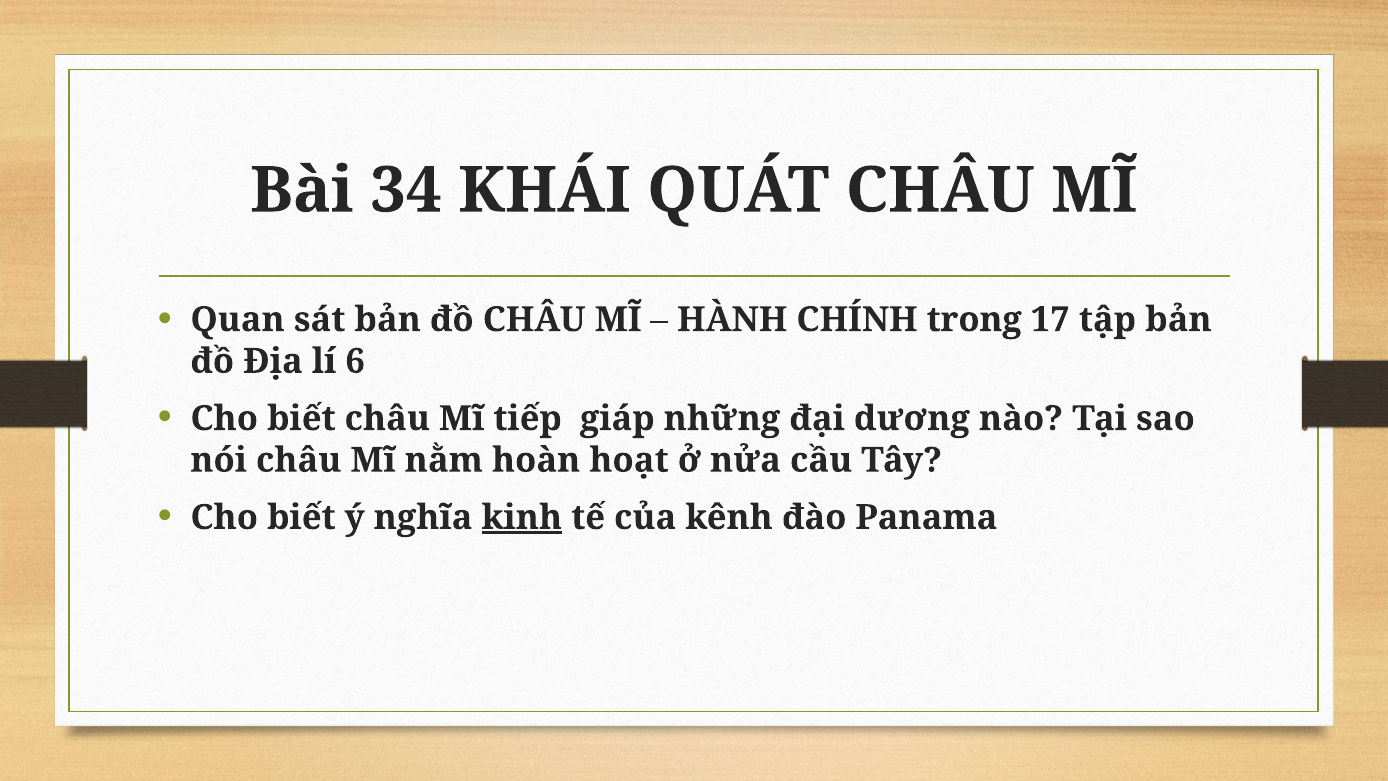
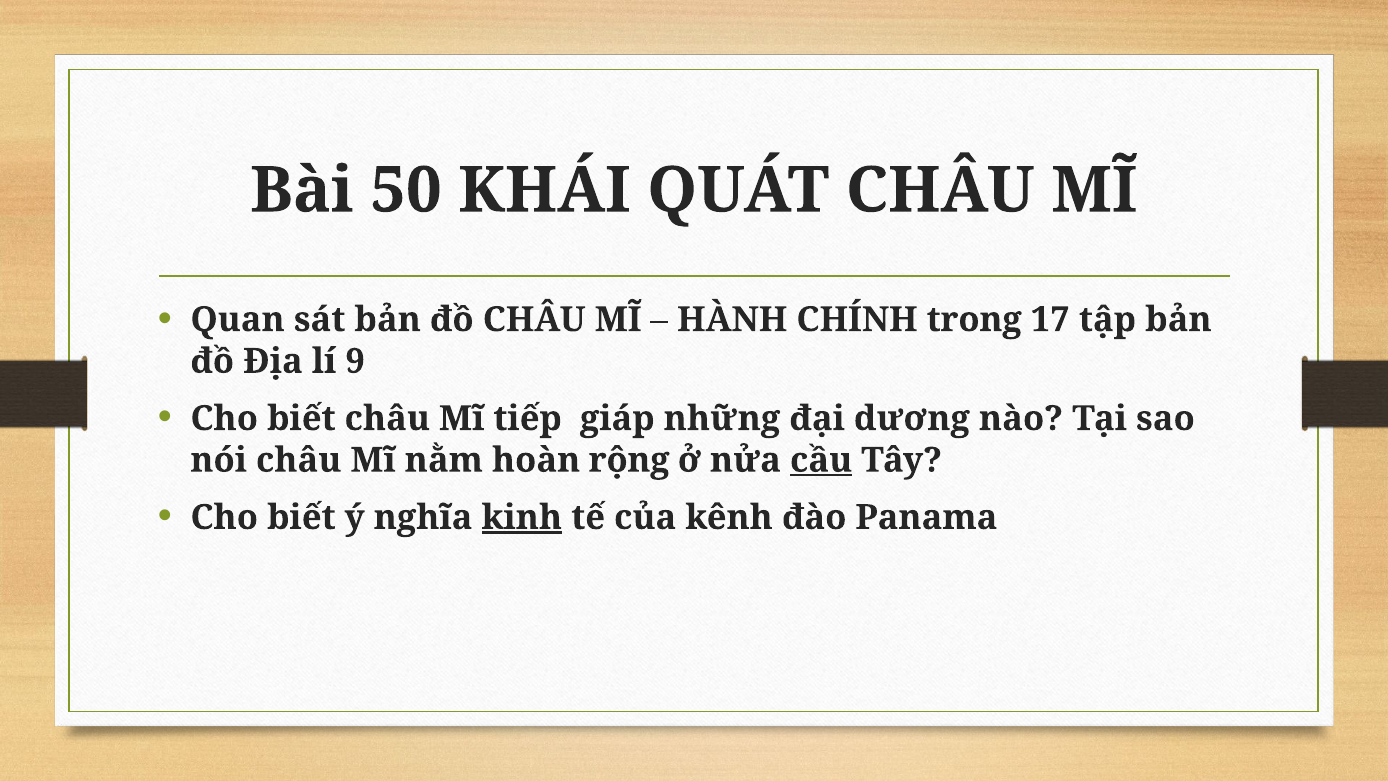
34: 34 -> 50 (406, 190)
6: 6 -> 9 (355, 361)
hoạt: hoạt -> rộng (629, 460)
cầu underline: none -> present (821, 460)
